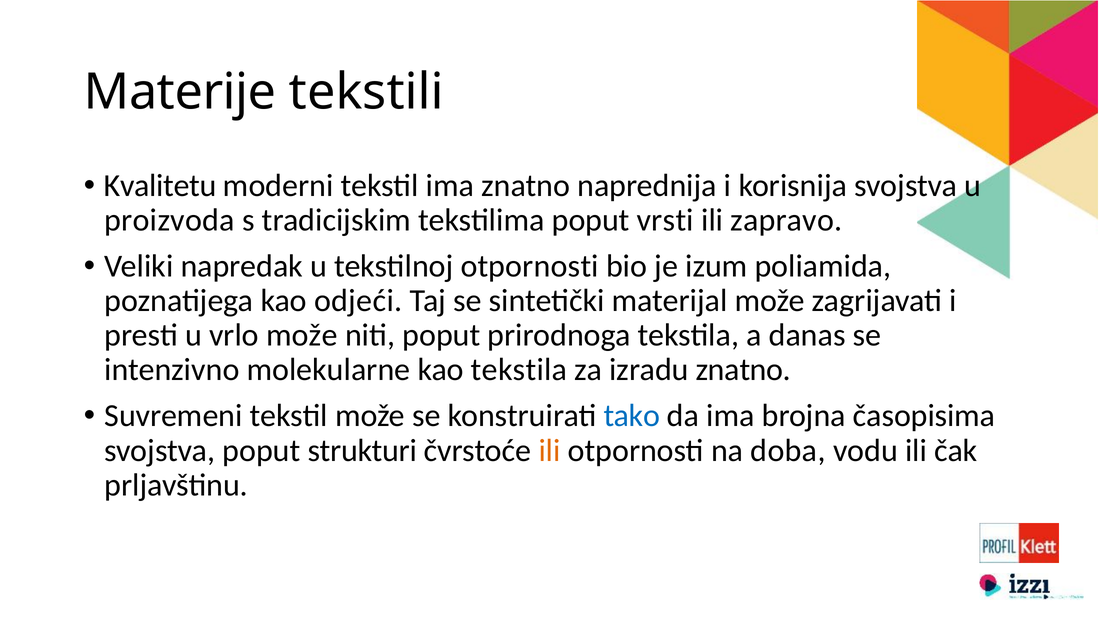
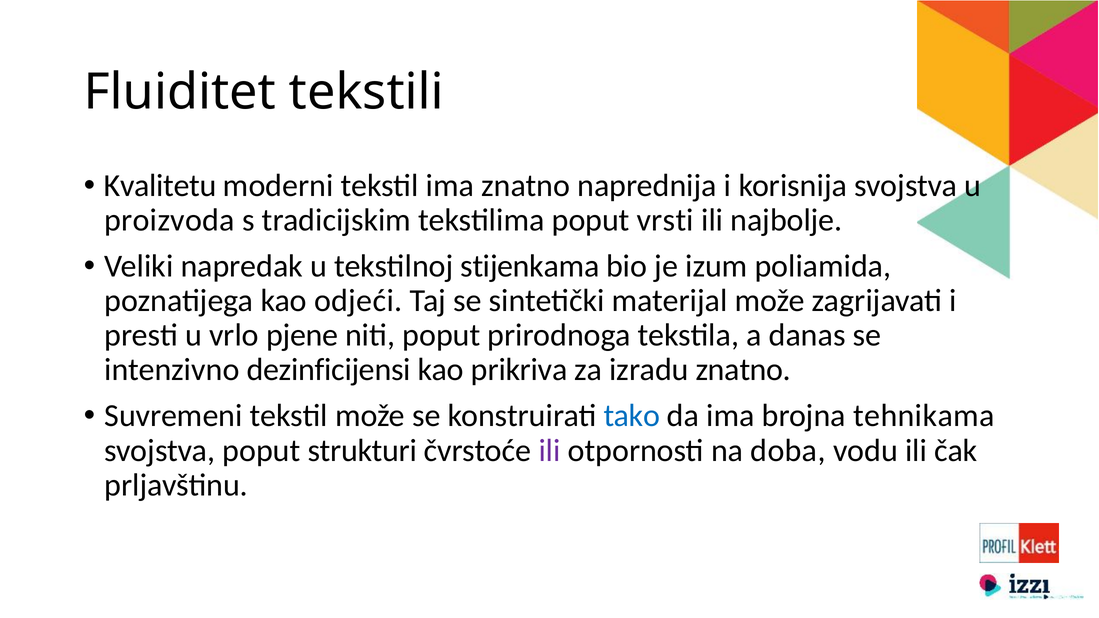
Materije: Materije -> Fluiditet (180, 92)
zapravo: zapravo -> najbolje (786, 220)
tekstilnoj otpornosti: otpornosti -> stijenkama (530, 266)
vrlo može: može -> pjene (302, 335)
molekularne: molekularne -> dezinficijensi (329, 370)
kao tekstila: tekstila -> prikriva (519, 370)
časopisima: časopisima -> tehnikama (924, 416)
ili colour: orange -> purple (550, 451)
